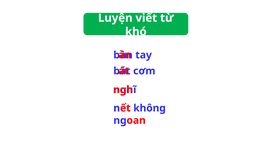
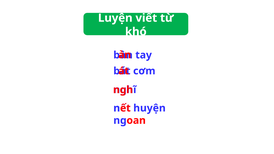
không: không -> huyện (149, 108)
